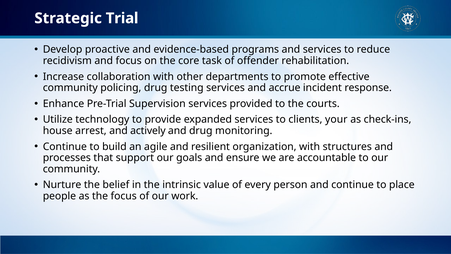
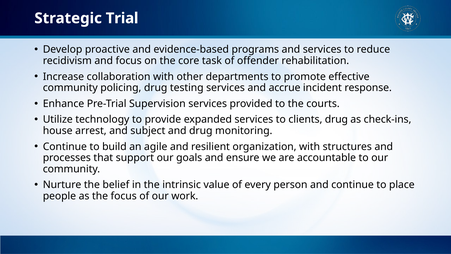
clients your: your -> drug (336, 119)
actively: actively -> subject (148, 131)
